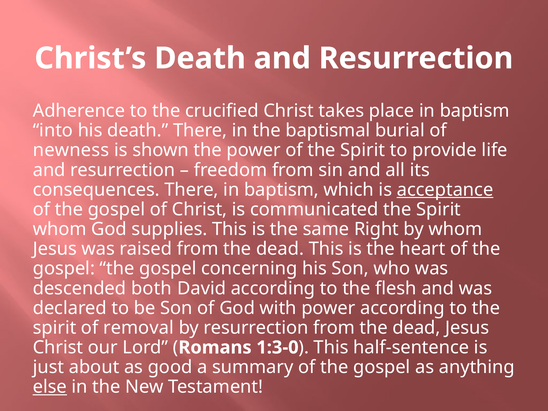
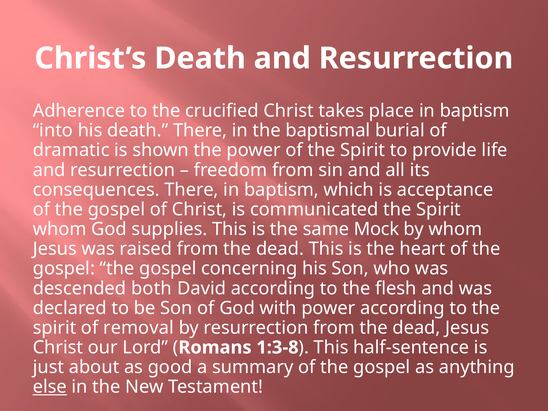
newness: newness -> dramatic (71, 150)
acceptance underline: present -> none (445, 190)
Right: Right -> Mock (377, 229)
1:3-0: 1:3-0 -> 1:3-8 (277, 347)
